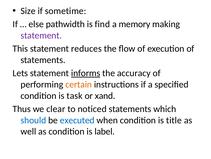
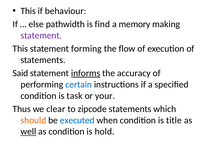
Size: Size -> This (28, 11)
sometime: sometime -> behaviour (66, 11)
reduces: reduces -> forming (86, 48)
Lets: Lets -> Said (20, 73)
certain colour: orange -> blue (79, 84)
xand: xand -> your (105, 95)
noticed: noticed -> zipcode (92, 108)
should colour: blue -> orange (33, 120)
well underline: none -> present (28, 131)
label: label -> hold (105, 131)
